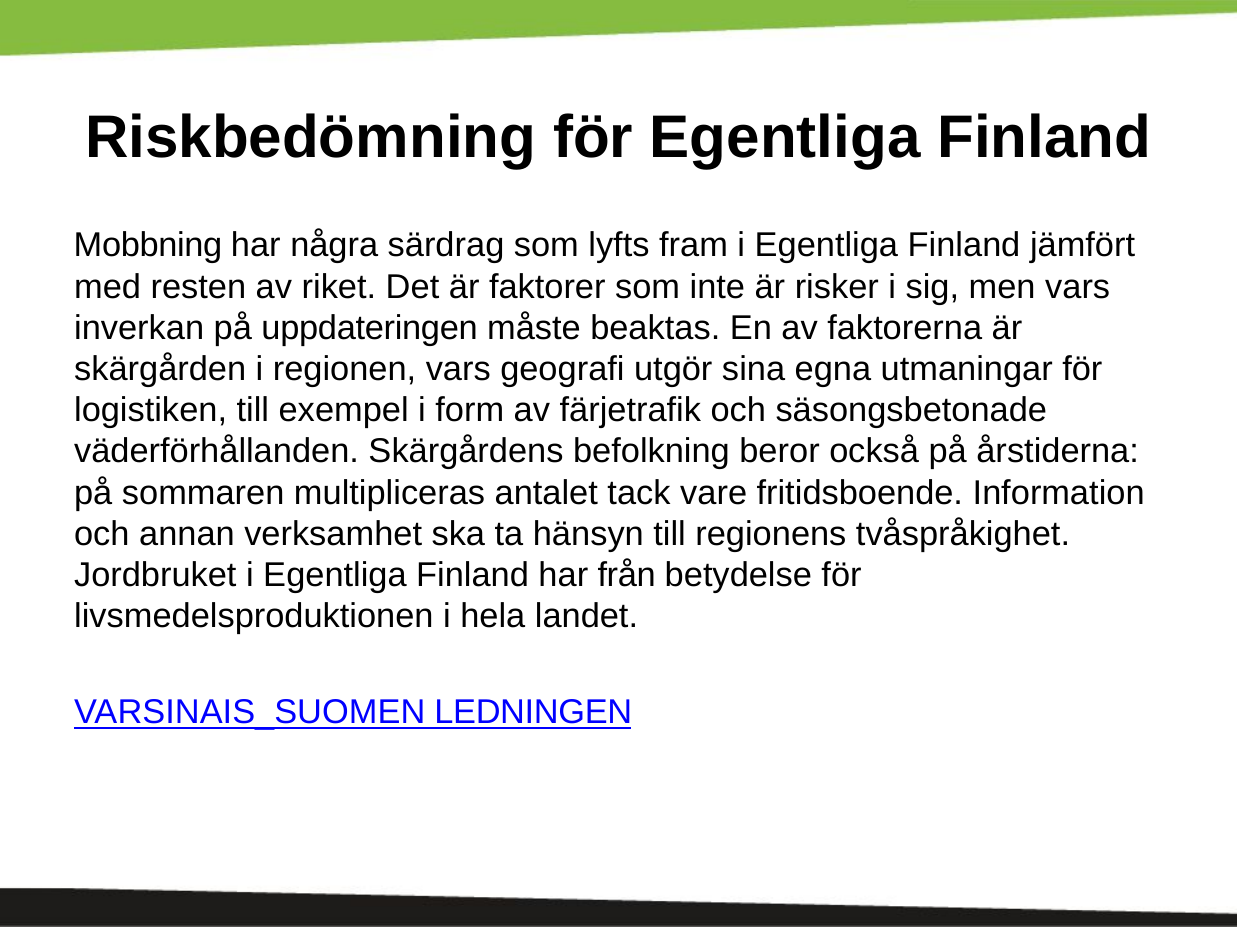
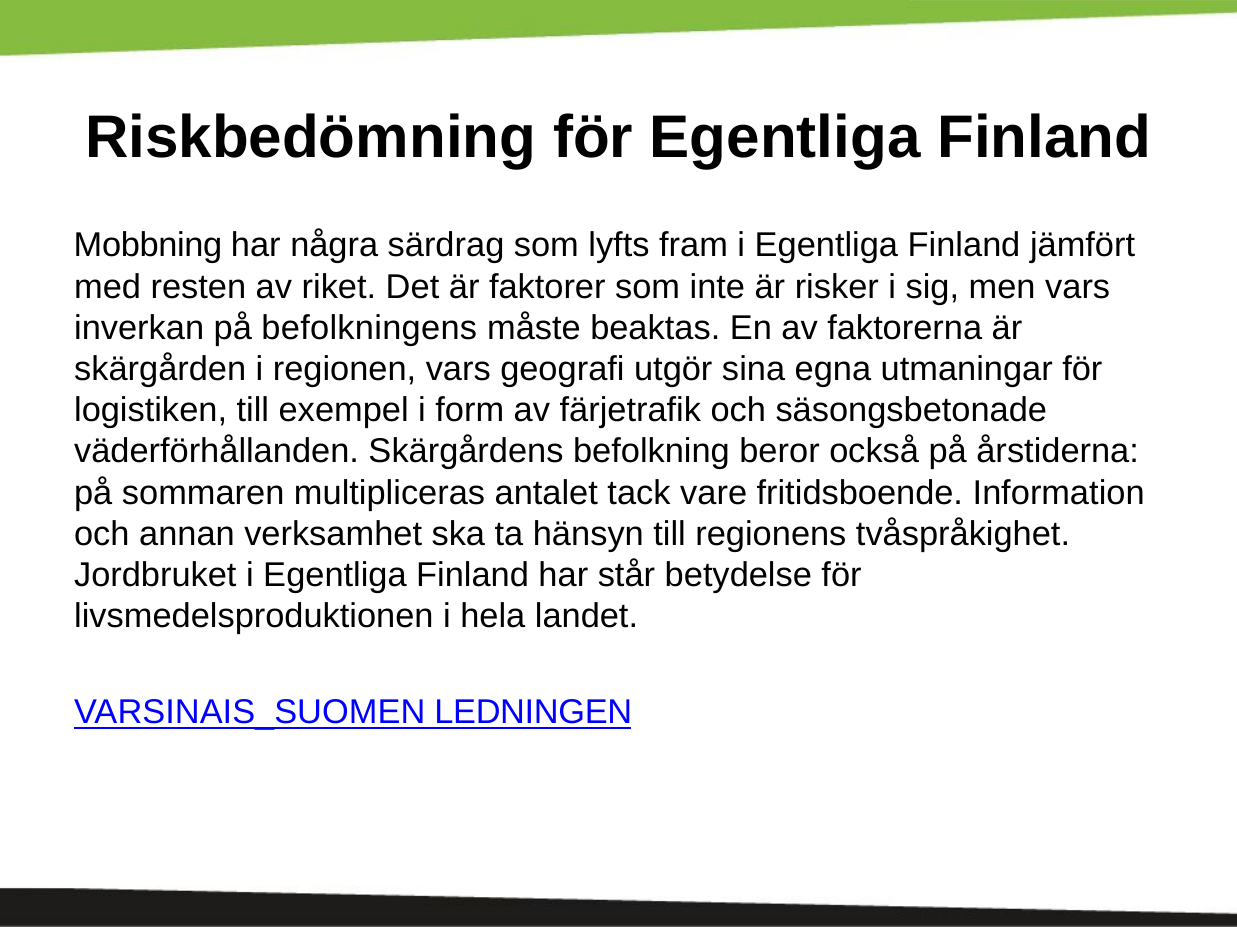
uppdateringen: uppdateringen -> befolkningens (369, 328)
från: från -> står (626, 576)
